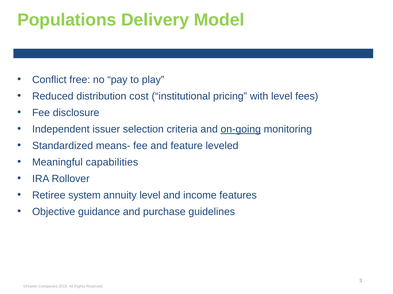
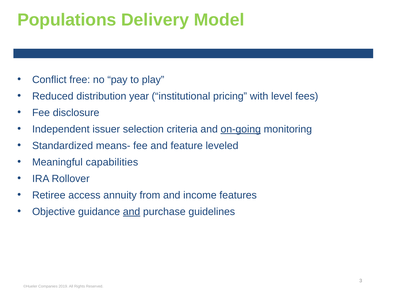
cost: cost -> year (139, 96)
system: system -> access (84, 196)
annuity level: level -> from (150, 196)
and underline: none -> present (132, 212)
